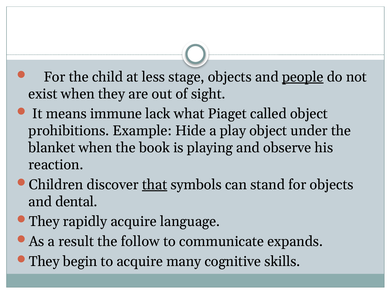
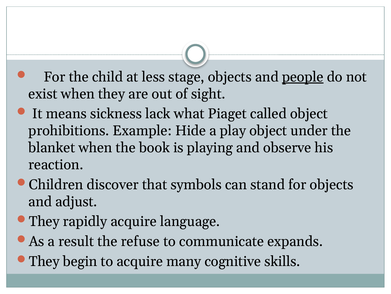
immune: immune -> sickness (116, 113)
that underline: present -> none (155, 184)
dental: dental -> adjust (76, 201)
follow: follow -> refuse (140, 241)
